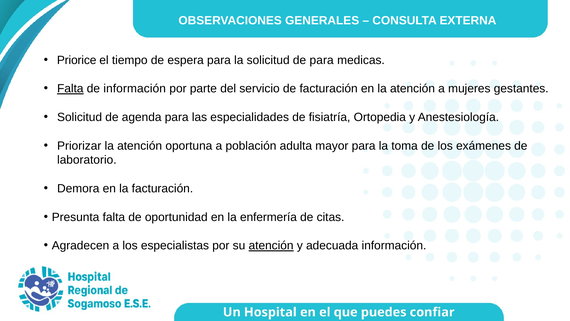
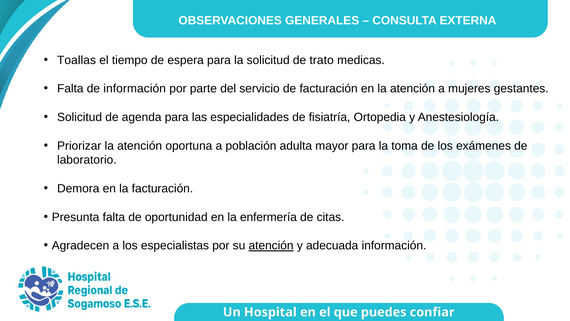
Priorice: Priorice -> Toallas (77, 60)
de para: para -> trato (322, 60)
Falta underline: present -> none (70, 89)
